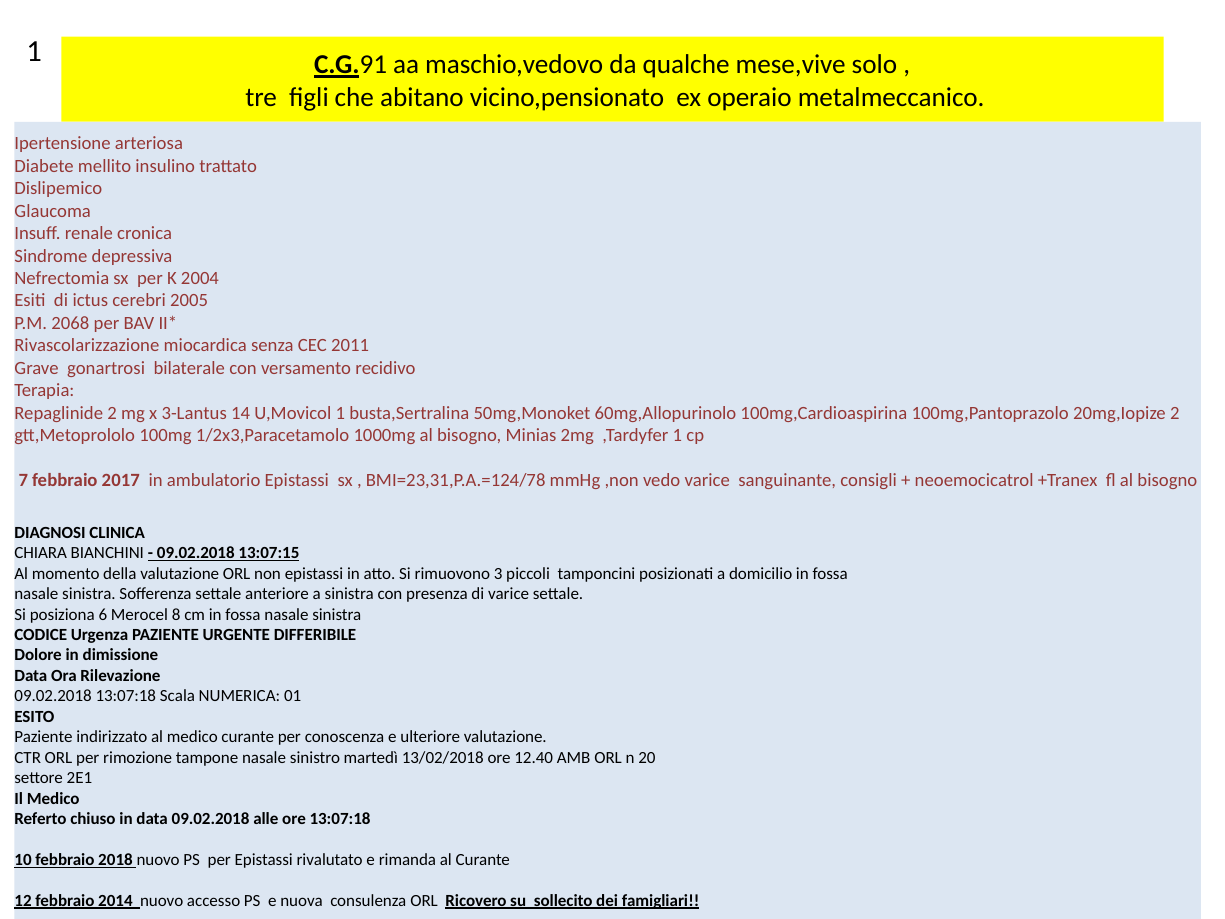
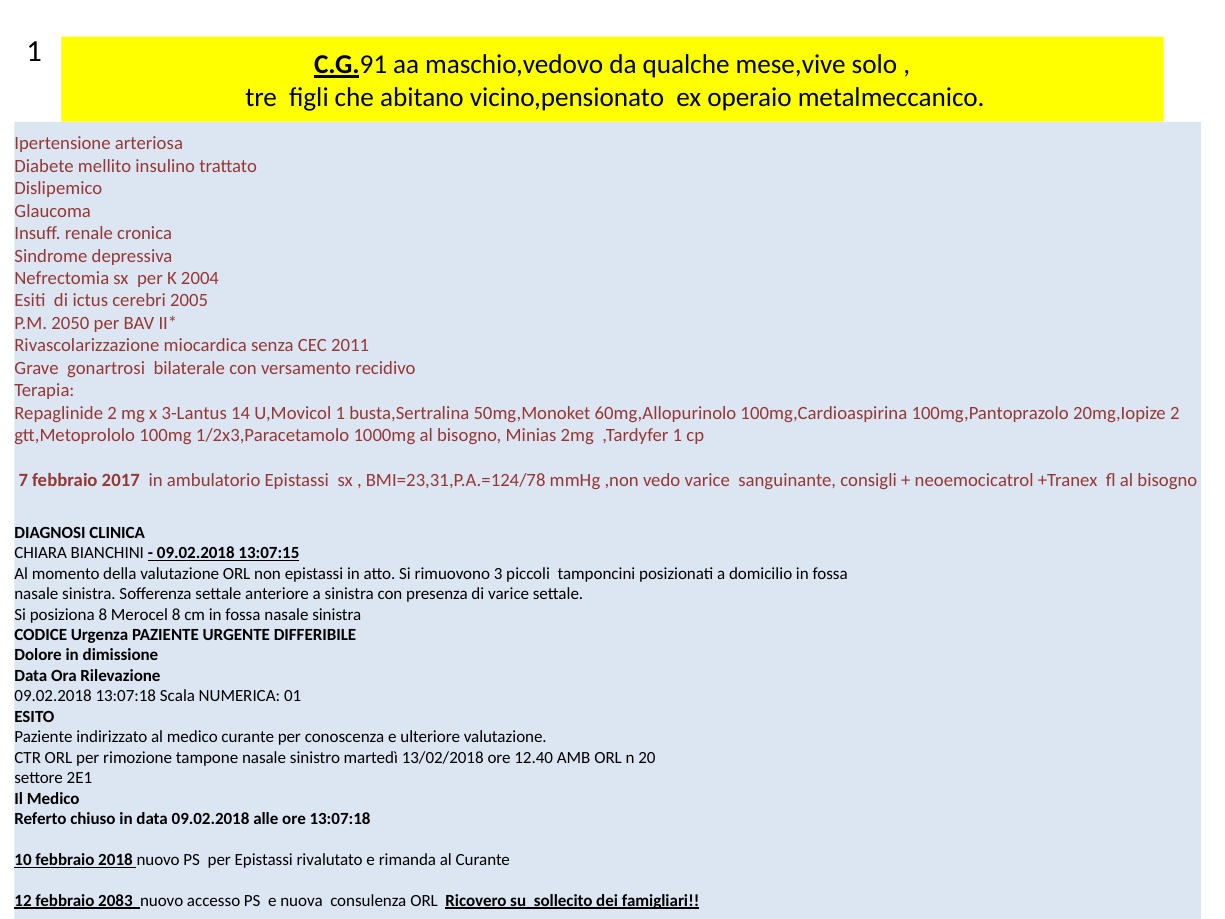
2068: 2068 -> 2050 (70, 323)
posiziona 6: 6 -> 8 (103, 614)
2014: 2014 -> 2083 (115, 901)
